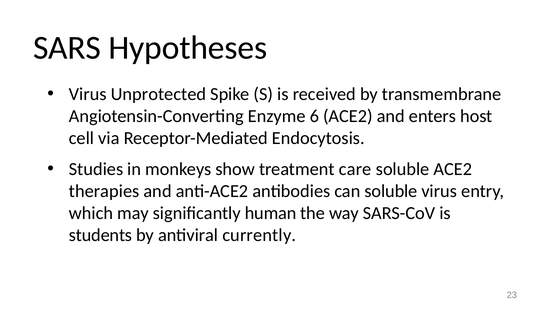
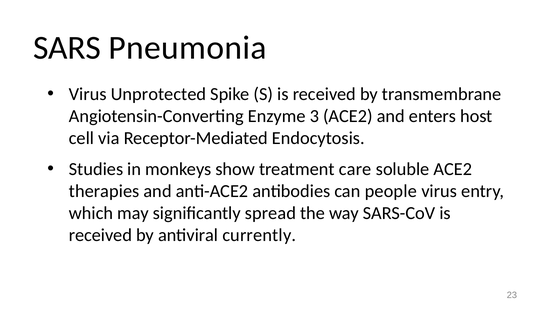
Hypotheses: Hypotheses -> Pneumonia (188, 48)
6: 6 -> 3 (314, 116)
can soluble: soluble -> people (391, 191)
human: human -> spread (270, 213)
students: students -> received (100, 235)
